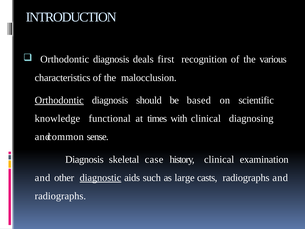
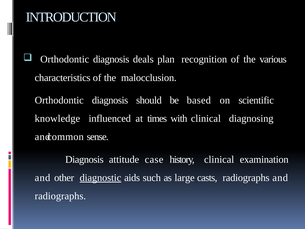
first: first -> plan (166, 59)
Orthodontic underline: present -> none (59, 100)
functional: functional -> influenced (110, 118)
skeletal: skeletal -> attitude (124, 159)
